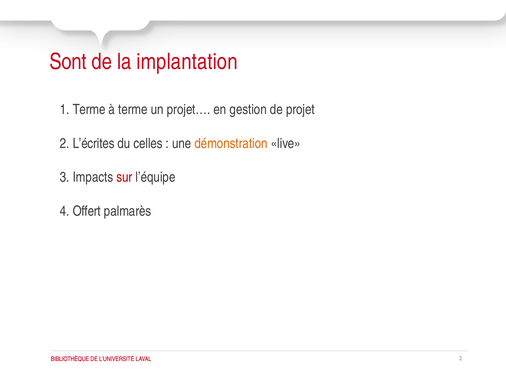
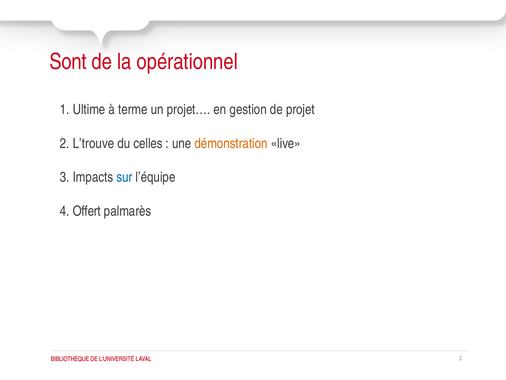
implantation: implantation -> opérationnel (187, 62)
1 Terme: Terme -> Ultime (89, 110)
L’écrites: L’écrites -> L’trouve (93, 143)
sur colour: red -> blue (124, 177)
